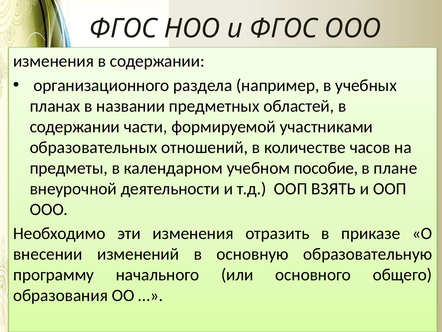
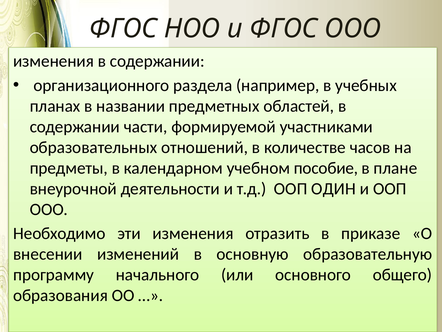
ВЗЯТЬ: ВЗЯТЬ -> ОДИН (334, 188)
